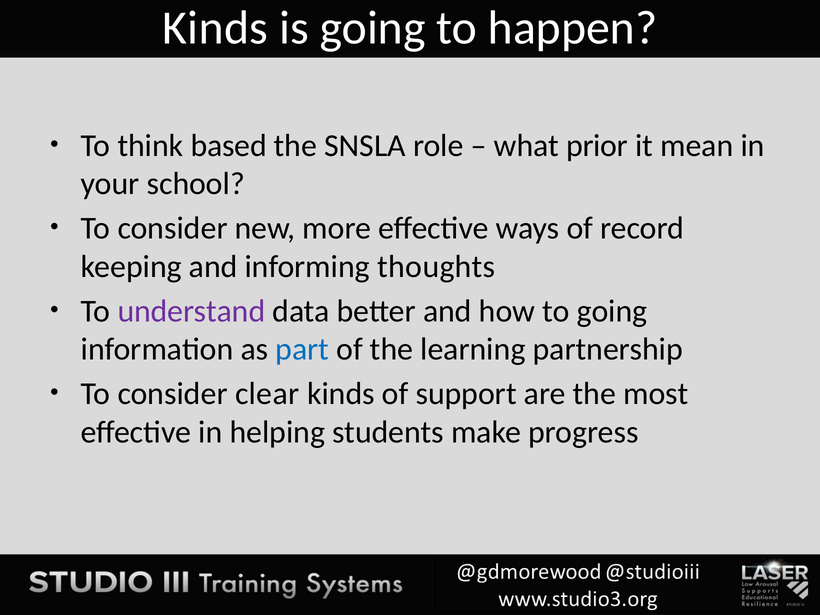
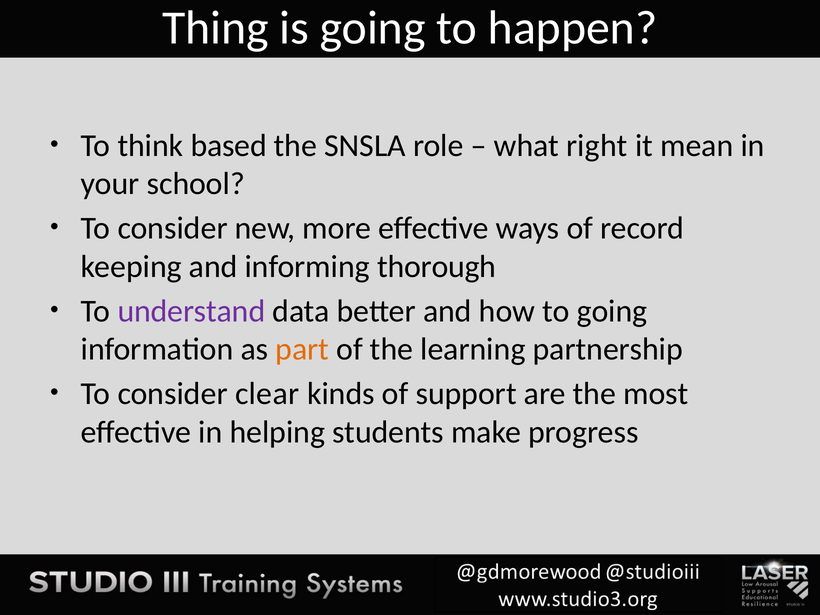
Kinds: Kinds -> Thing (215, 28)
prior: prior -> right (597, 146)
thoughts: thoughts -> thorough (437, 267)
part colour: blue -> orange (302, 349)
